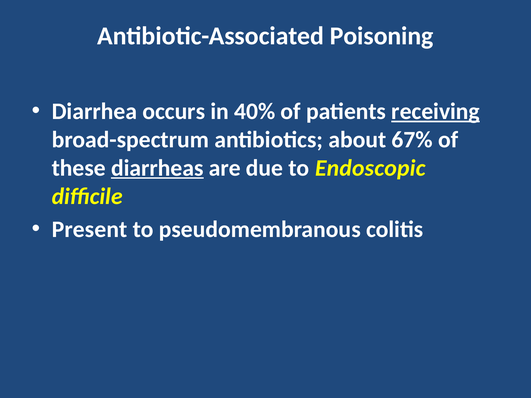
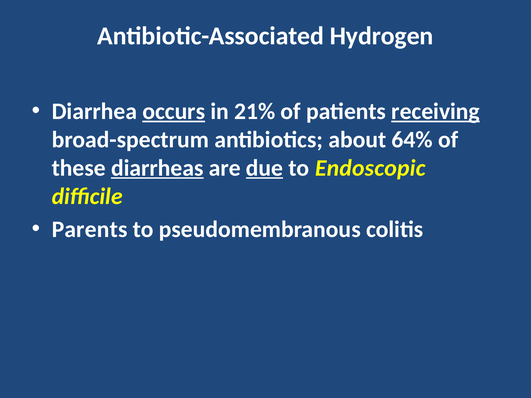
Poisoning: Poisoning -> Hydrogen (382, 36)
occurs underline: none -> present (174, 111)
40%: 40% -> 21% (255, 111)
67%: 67% -> 64% (412, 140)
due underline: none -> present (264, 168)
Present: Present -> Parents (90, 229)
